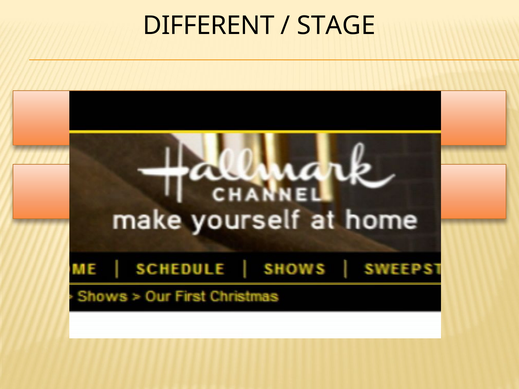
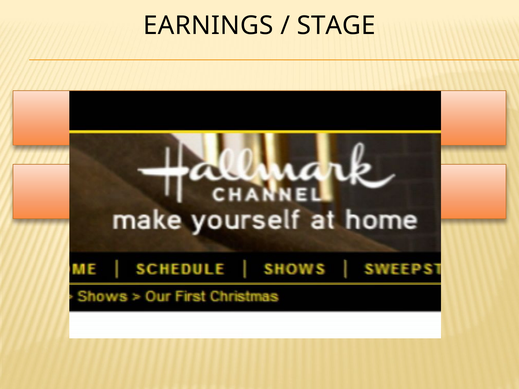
DIFFERENT: DIFFERENT -> EARNINGS (208, 26)
